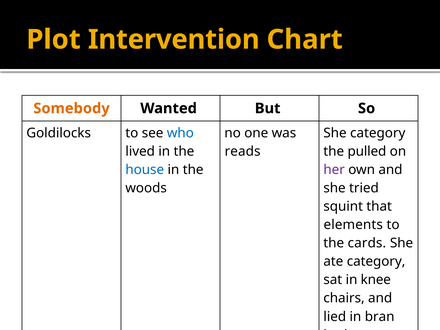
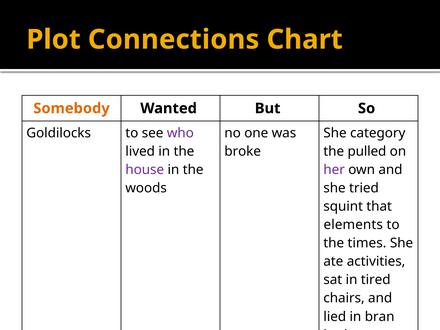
Intervention: Intervention -> Connections (174, 40)
who colour: blue -> purple (180, 133)
reads: reads -> broke (243, 151)
house colour: blue -> purple (145, 170)
cards: cards -> times (367, 243)
ate category: category -> activities (376, 262)
knee: knee -> tired (376, 280)
